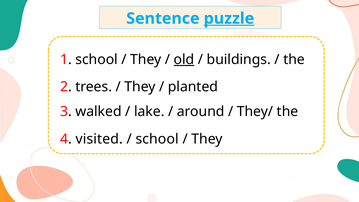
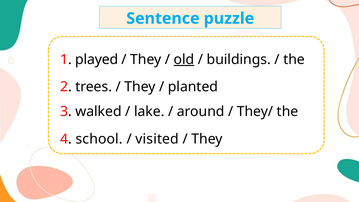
puzzle underline: present -> none (229, 18)
1 school: school -> played (97, 59)
visited: visited -> school (99, 139)
school: school -> visited (157, 139)
